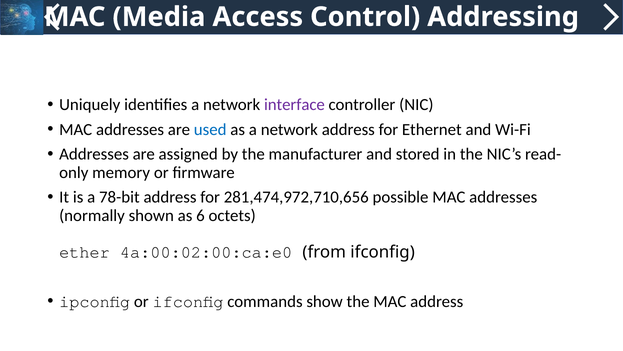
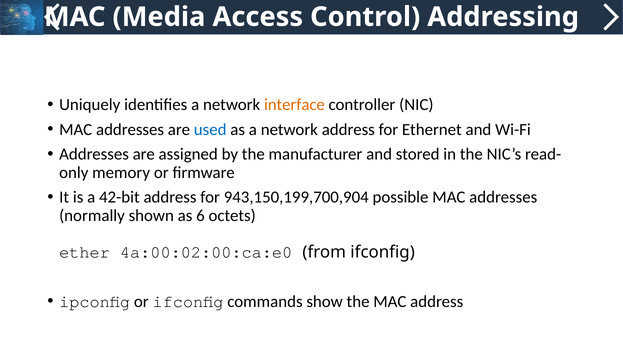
interface colour: purple -> orange (294, 105)
78-bit: 78-bit -> 42-bit (119, 197)
281,474,972,710,656: 281,474,972,710,656 -> 943,150,199,700,904 (296, 197)
